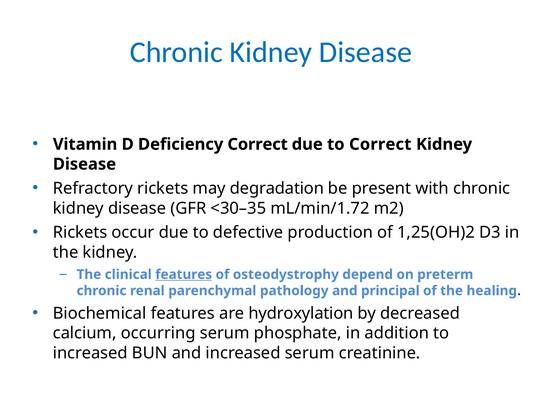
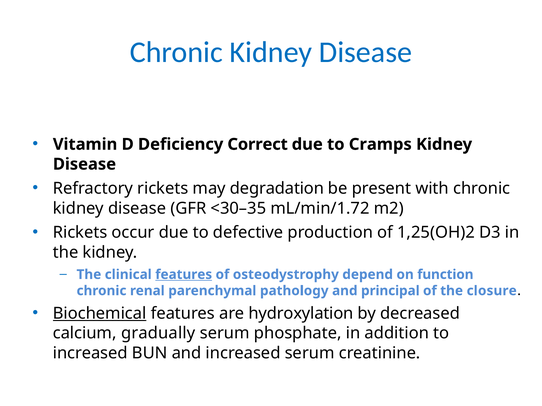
to Correct: Correct -> Cramps (380, 145)
preterm: preterm -> function (445, 275)
healing: healing -> closure (492, 291)
Biochemical underline: none -> present (100, 314)
occurring: occurring -> gradually (158, 334)
